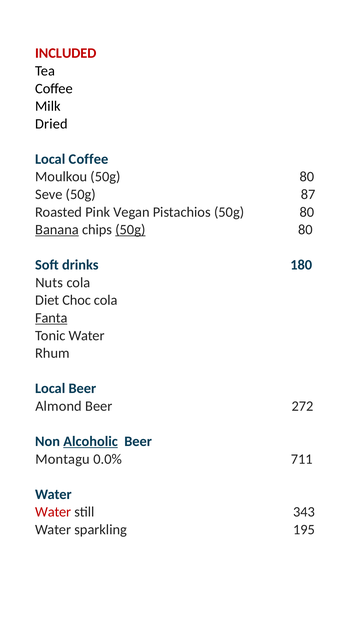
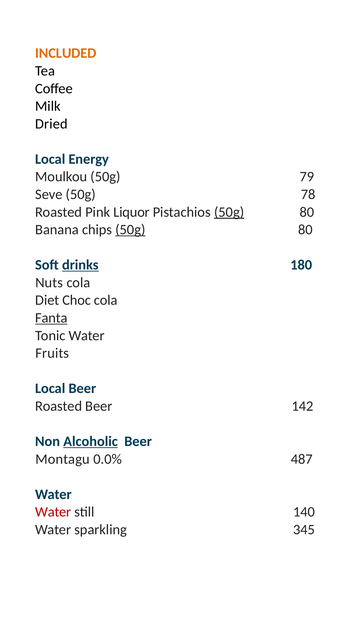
INCLUDED colour: red -> orange (66, 53)
Local Coffee: Coffee -> Energy (89, 159)
Moulkou 50g 80: 80 -> 79 (307, 177)
87: 87 -> 78 (308, 194)
Vegan: Vegan -> Liquor (132, 212)
50g underline: none -> present (229, 212)
Banana underline: present -> none (57, 229)
drinks underline: none -> present (80, 265)
Rhum: Rhum -> Fruits (52, 353)
Almond: Almond -> Roasted (59, 406)
272: 272 -> 142 (302, 406)
711: 711 -> 487 (302, 458)
343: 343 -> 140 (304, 511)
195: 195 -> 345 (304, 529)
